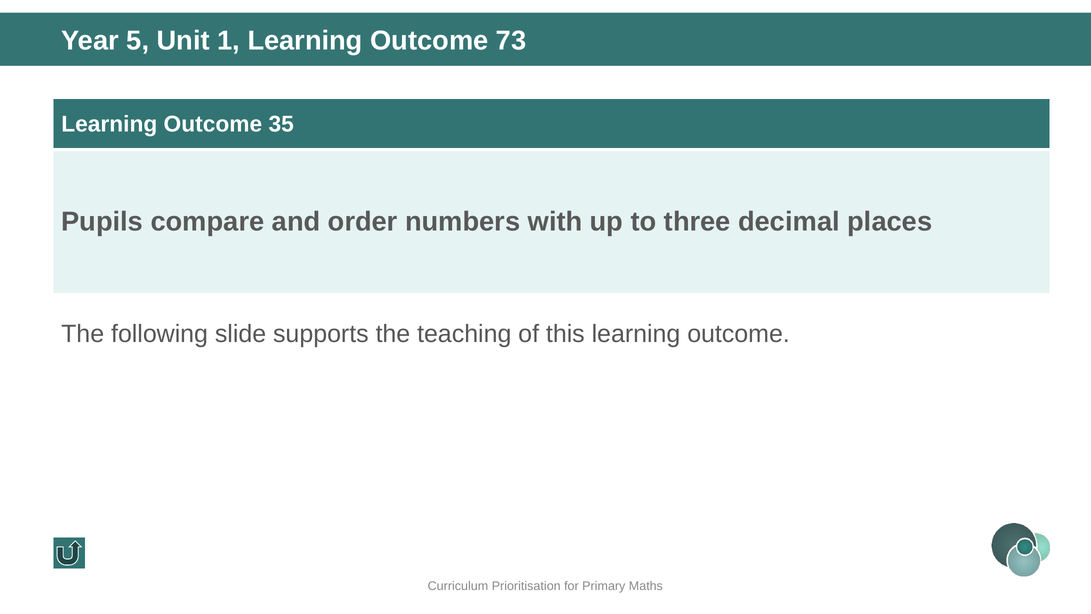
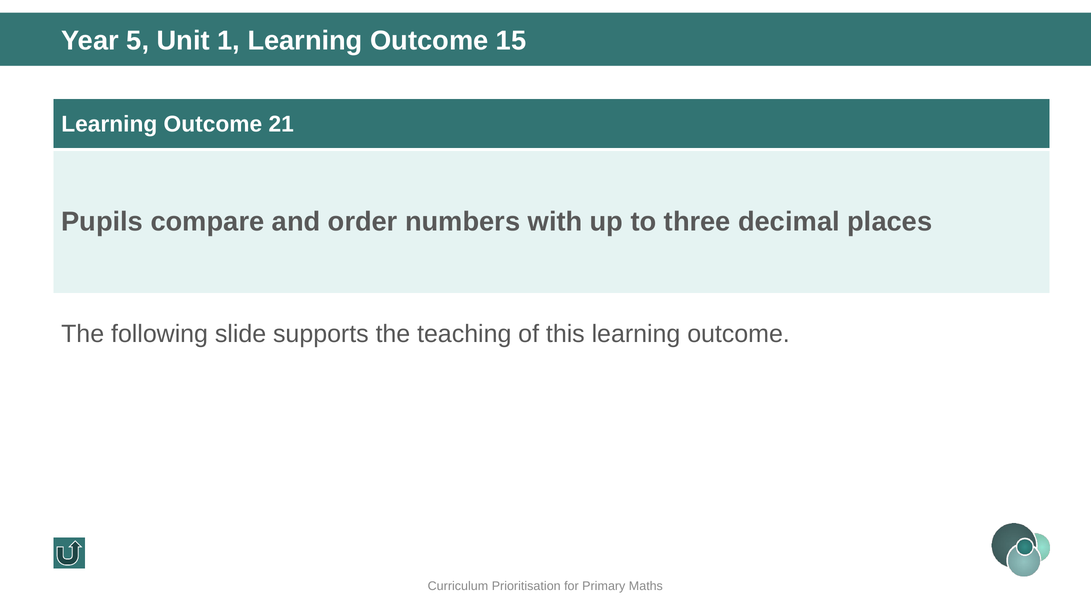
73: 73 -> 15 (511, 41)
35: 35 -> 21 (281, 124)
